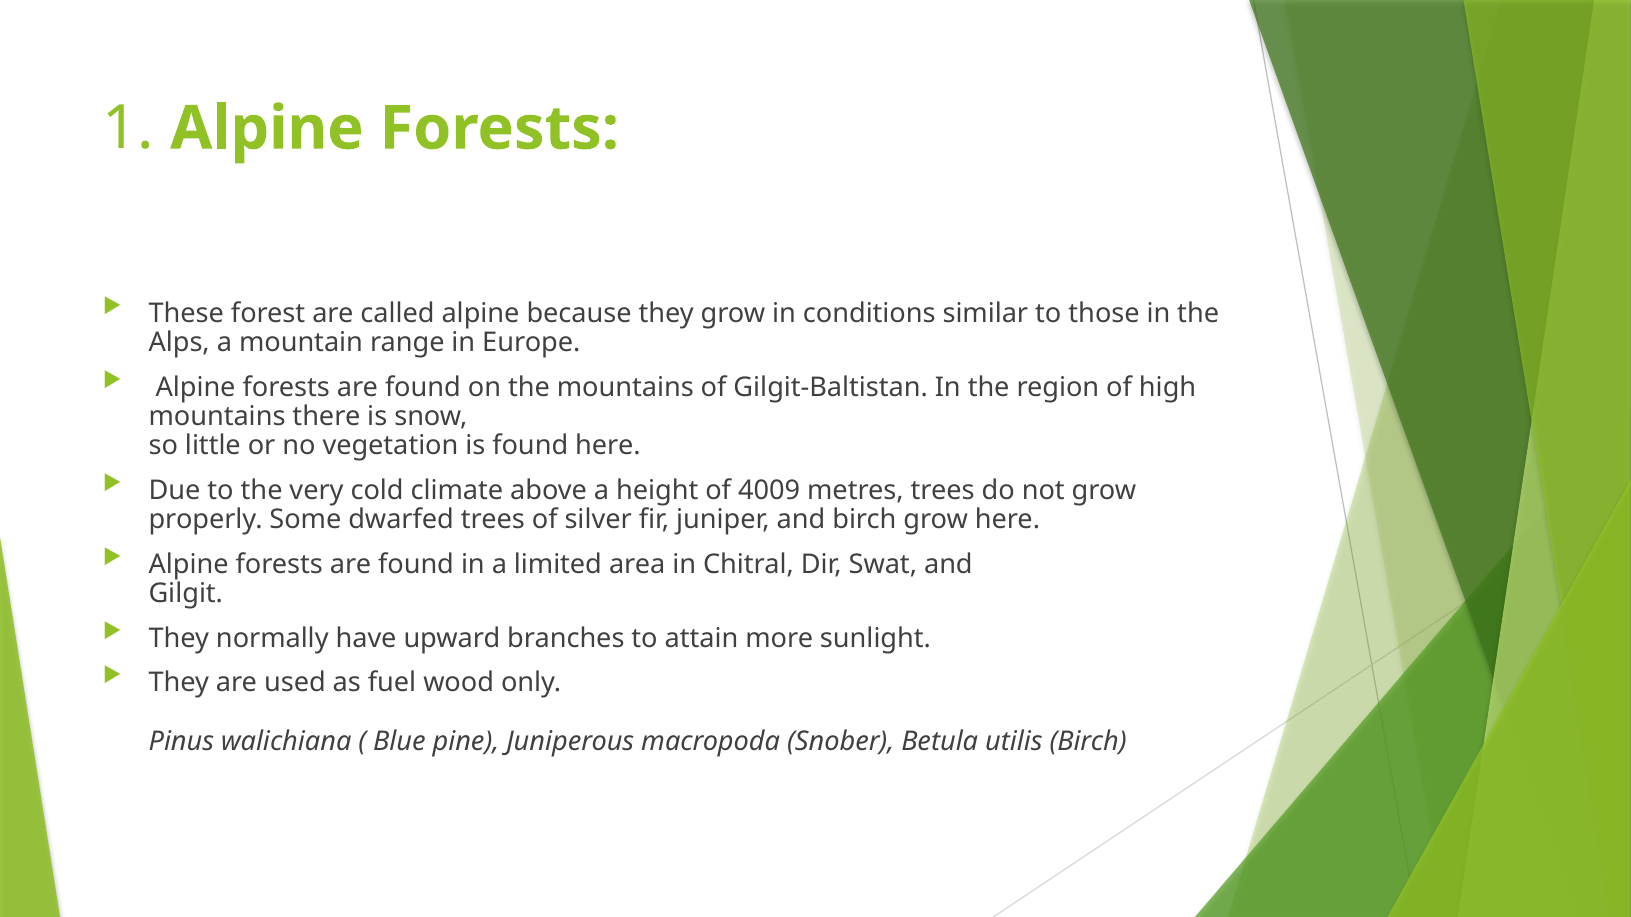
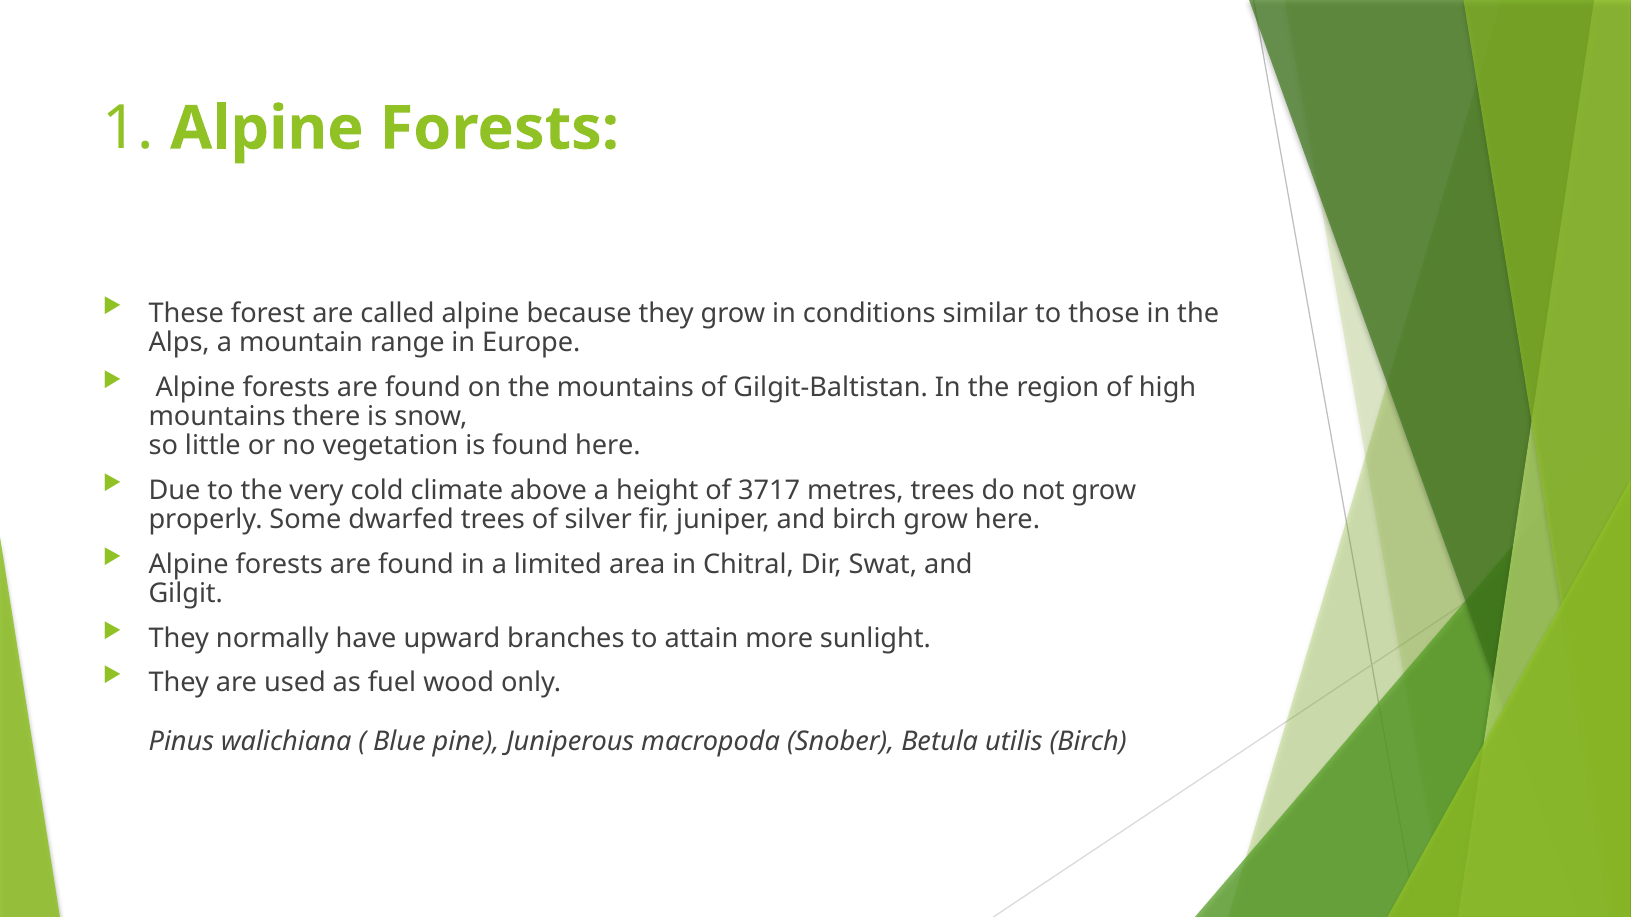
4009: 4009 -> 3717 (769, 491)
